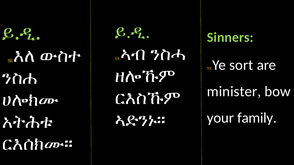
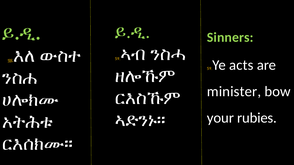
sort: sort -> acts (241, 65)
family: family -> rubies (257, 118)
